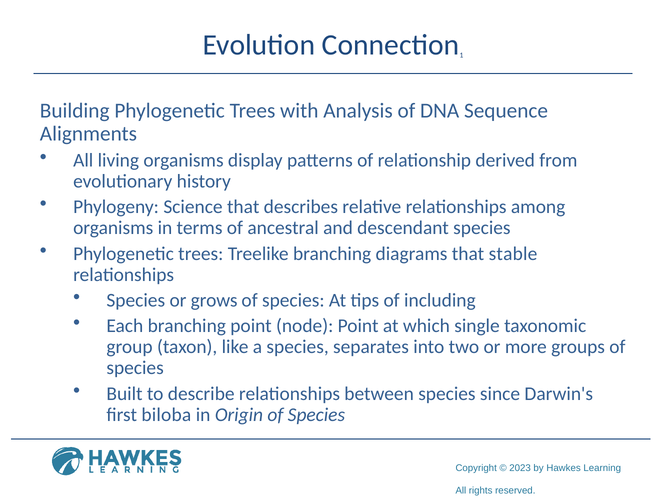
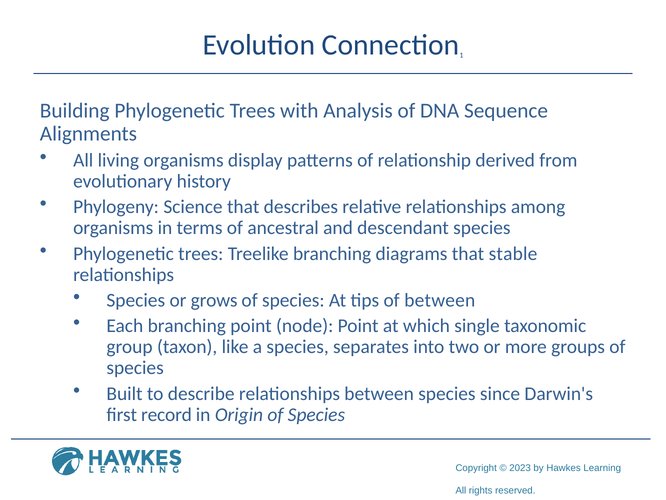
of including: including -> between (440, 300)
biloba: biloba -> record (167, 414)
